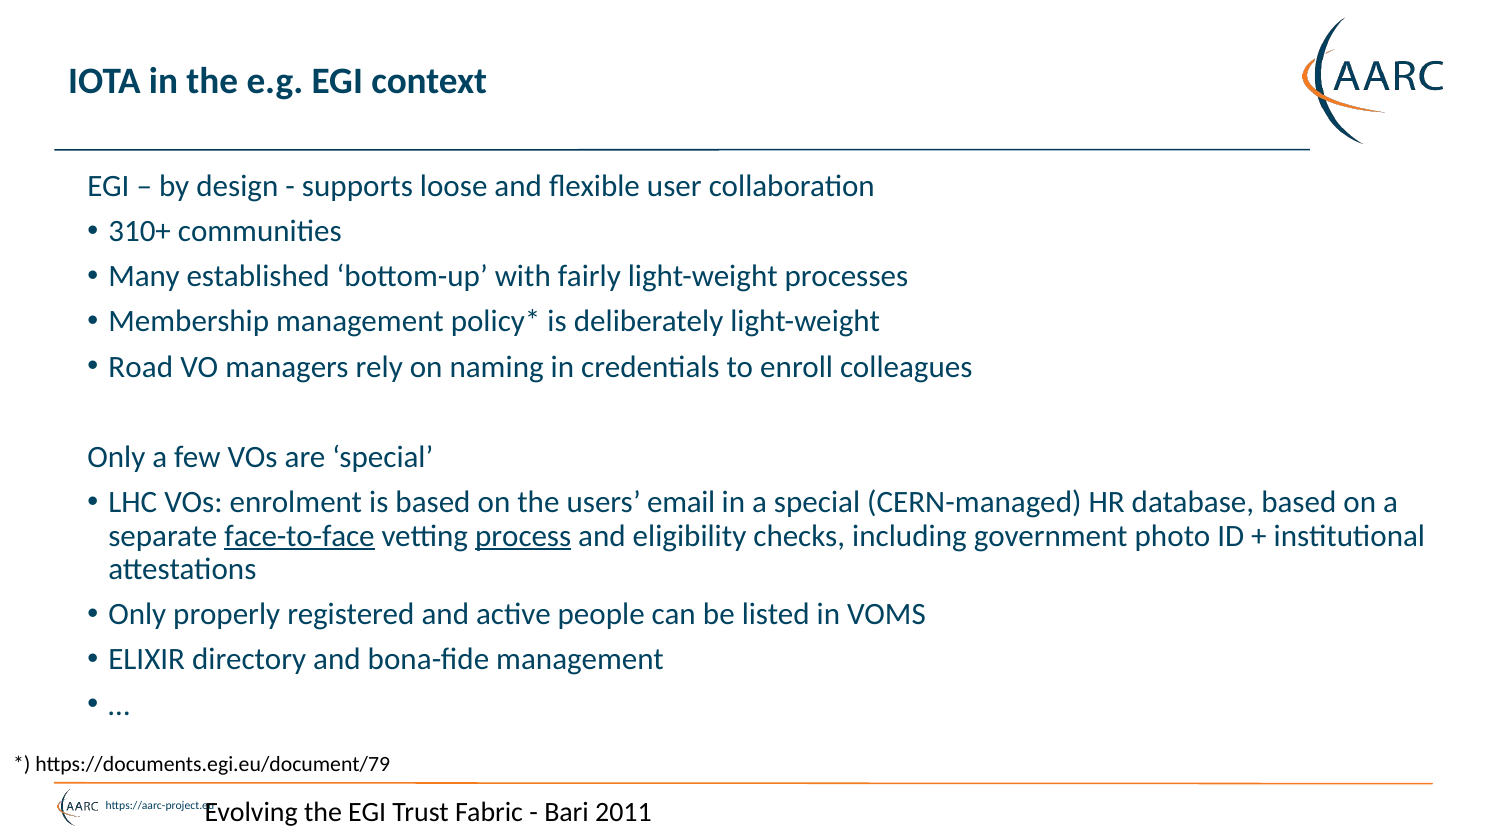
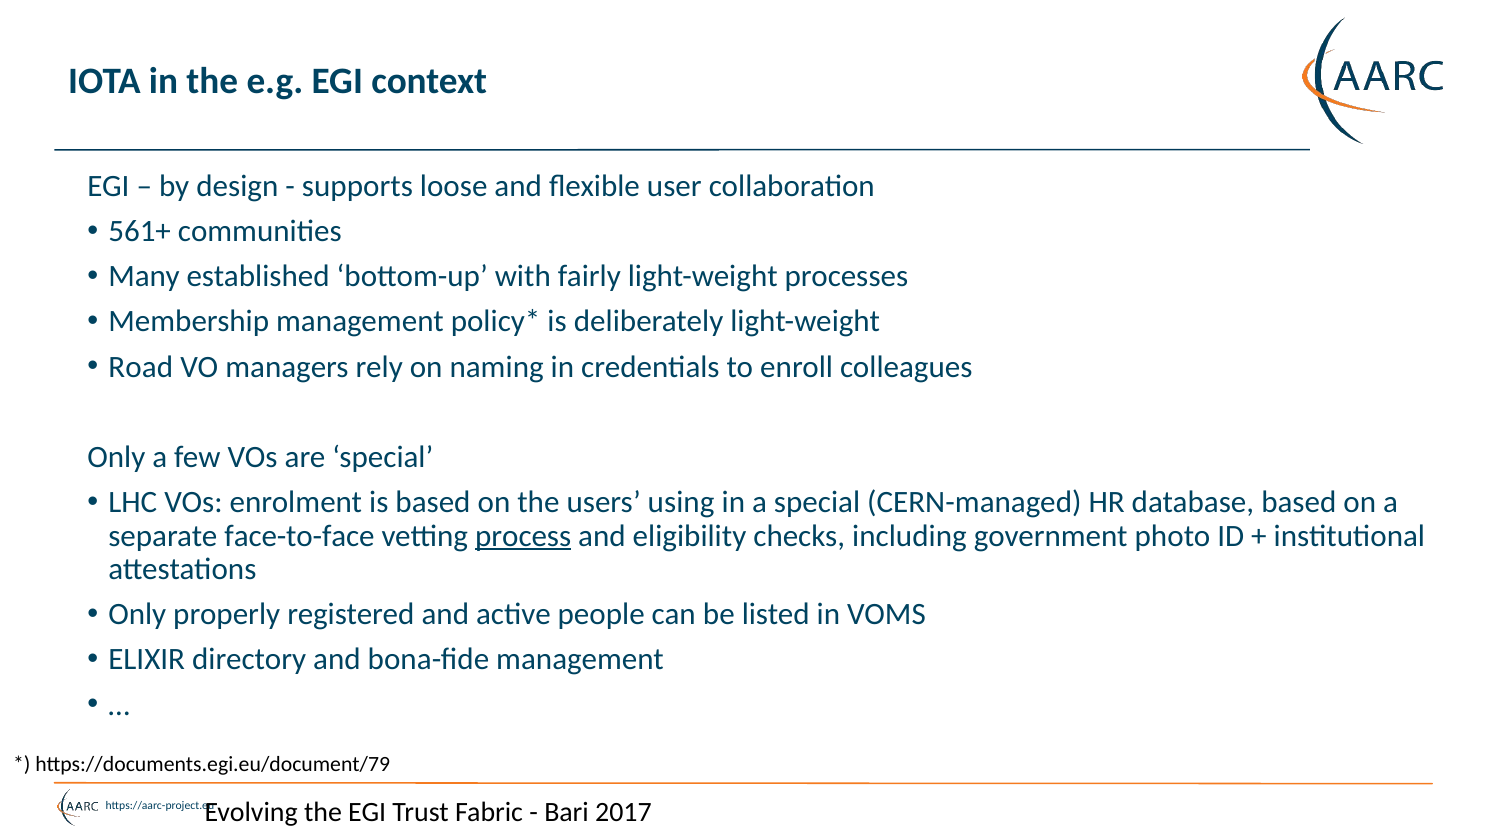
310+: 310+ -> 561+ (140, 231)
email: email -> using (681, 502)
face-to-face underline: present -> none (300, 536)
2011: 2011 -> 2017 (623, 813)
